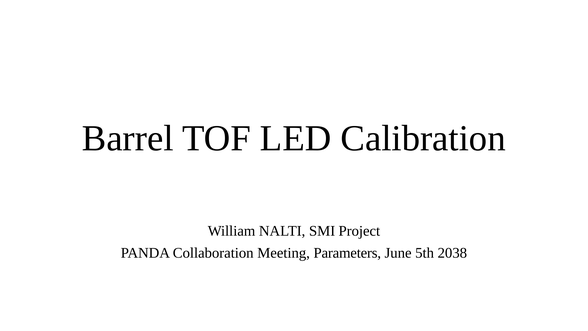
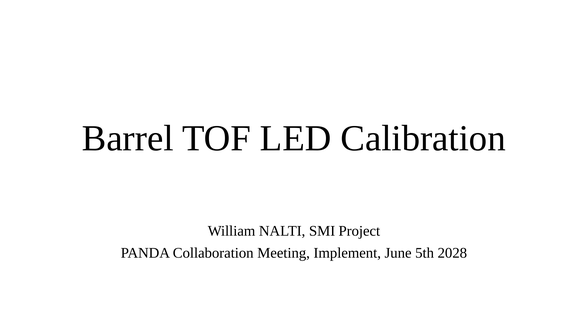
Parameters: Parameters -> Implement (347, 253)
2038: 2038 -> 2028 (452, 253)
